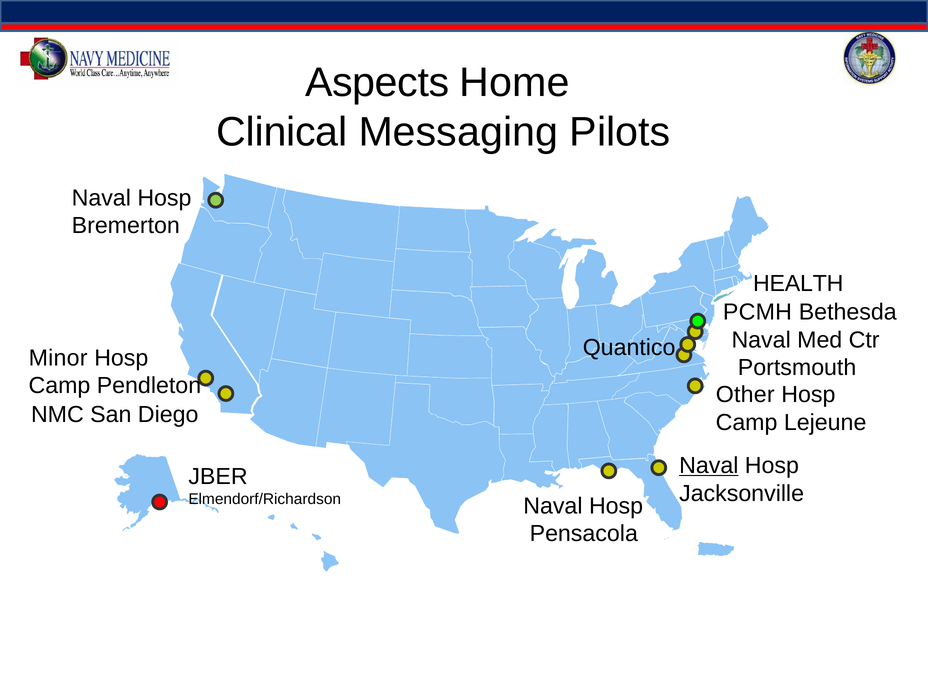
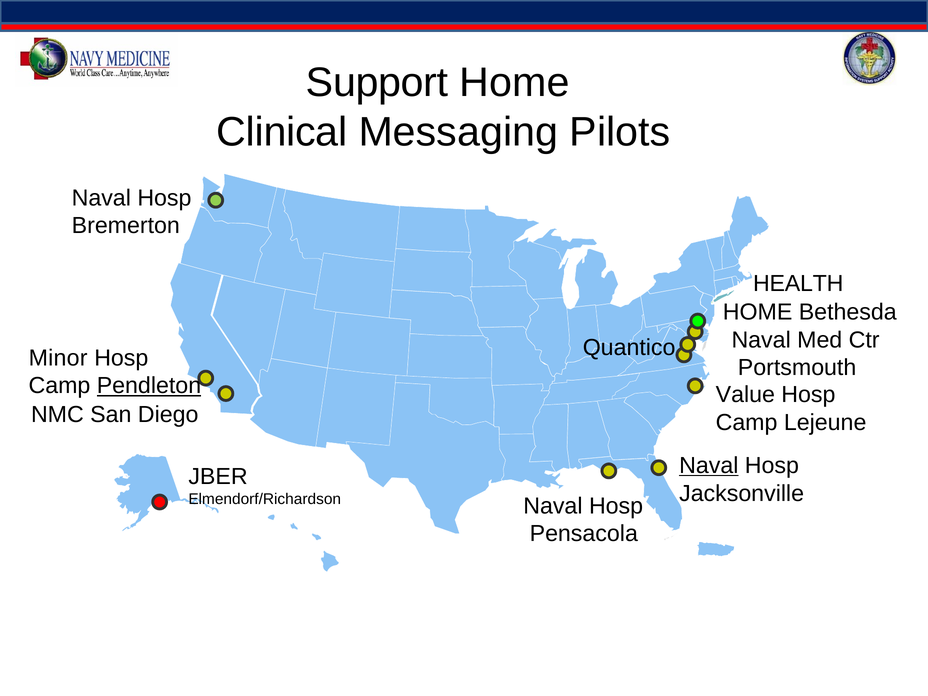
Aspects: Aspects -> Support (377, 83)
PCMH: PCMH -> HOME (758, 312)
Pendleton underline: none -> present (149, 386)
Other: Other -> Value (745, 395)
